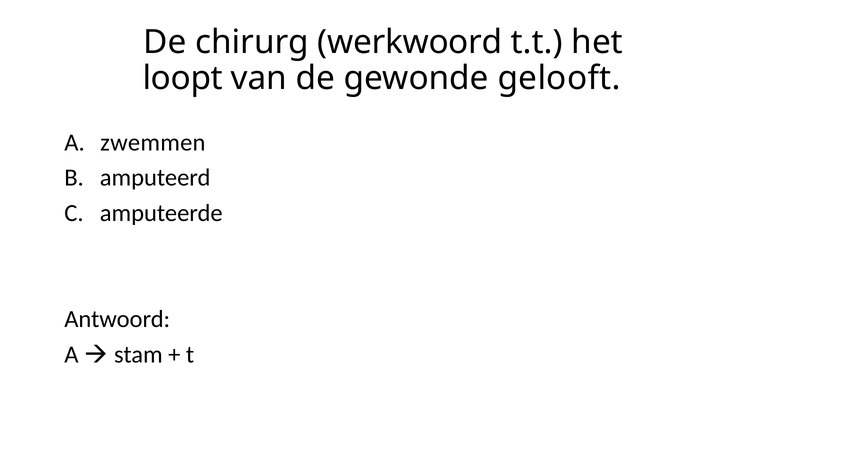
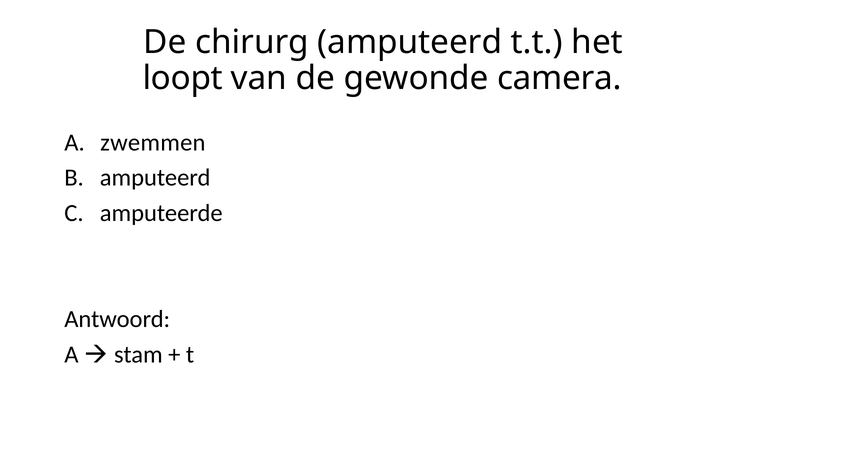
chirurg werkwoord: werkwoord -> amputeerd (410, 42)
gelooft: gelooft -> camera (559, 78)
